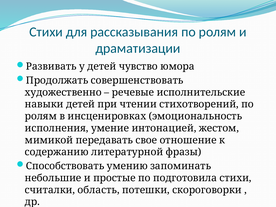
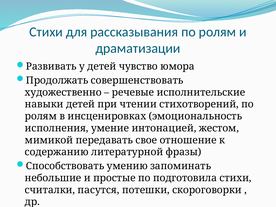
область: область -> пасутся (99, 190)
